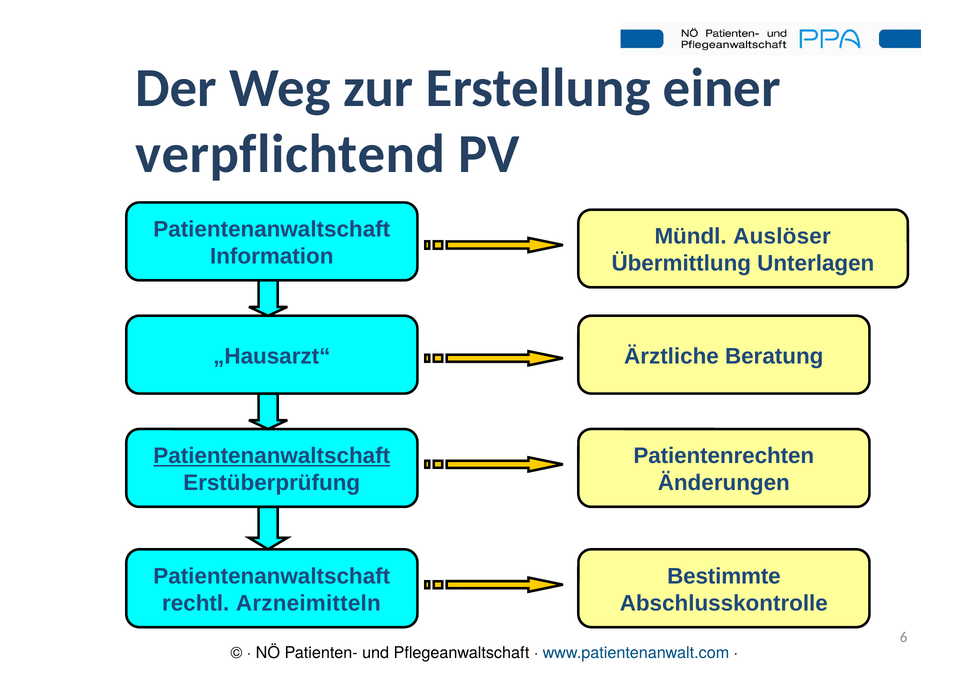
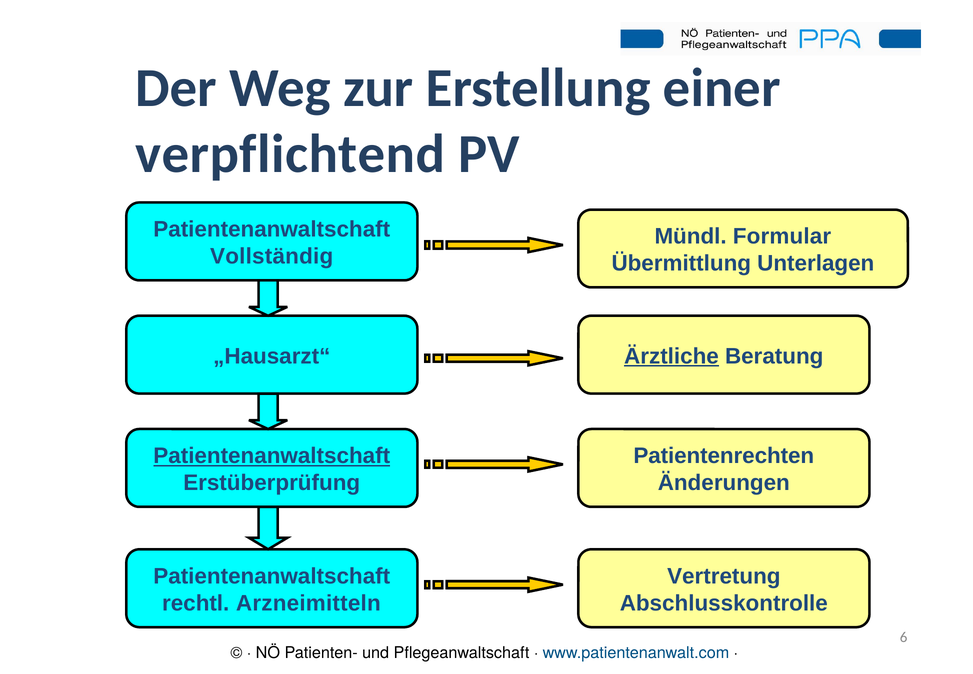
Auslöser: Auslöser -> Formular (782, 236)
Information: Information -> Vollständig (272, 256)
Ärztliche underline: none -> present (671, 356)
Bestimmte: Bestimmte -> Vertretung (724, 576)
